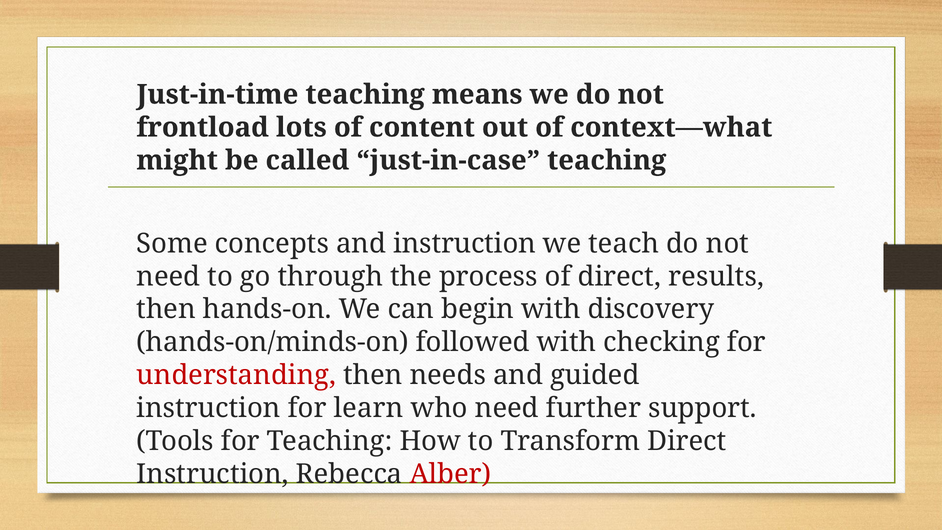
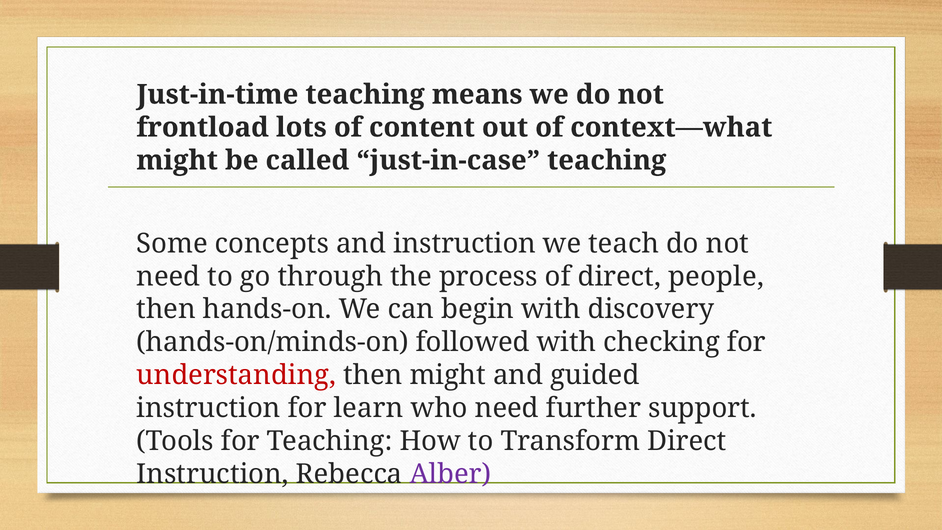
results: results -> people (716, 276)
then needs: needs -> might (448, 375)
Alber colour: red -> purple (450, 474)
